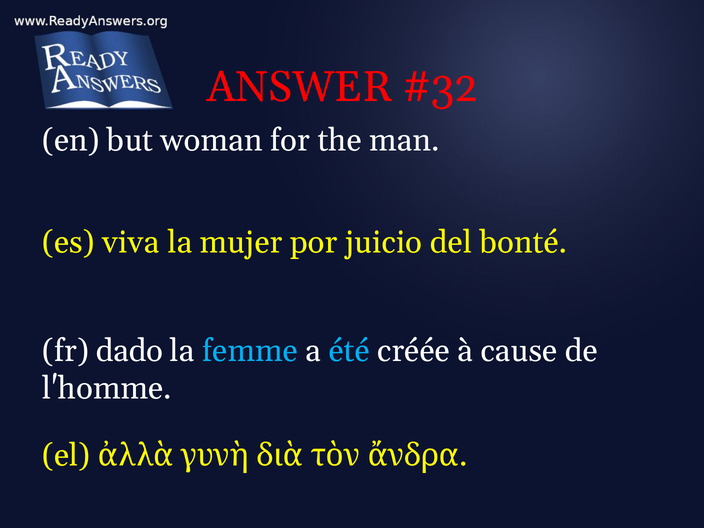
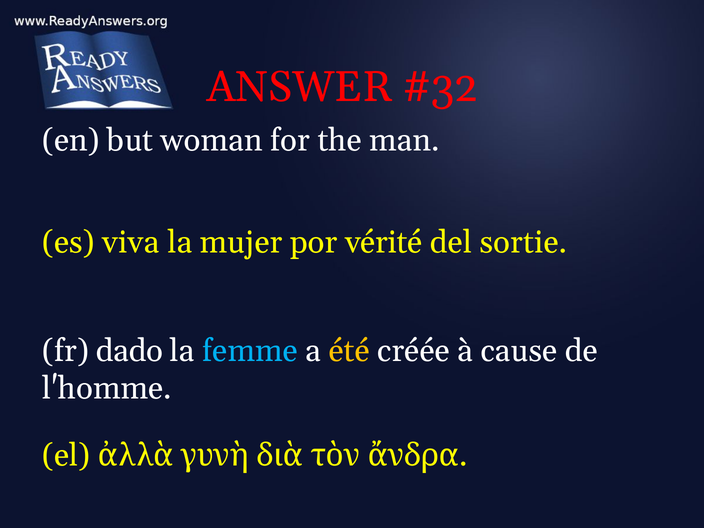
juicio: juicio -> vérité (384, 242)
bonté: bonté -> sortie (523, 242)
été colour: light blue -> yellow (349, 351)
